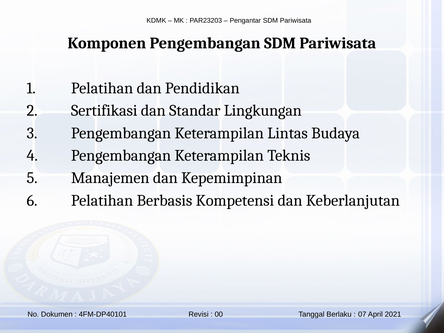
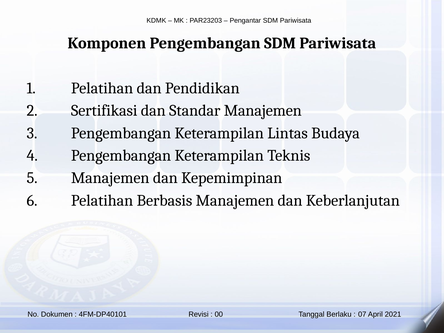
Standar Lingkungan: Lingkungan -> Manajemen (263, 111)
Berbasis Kompetensi: Kompetensi -> Manajemen (235, 200)
